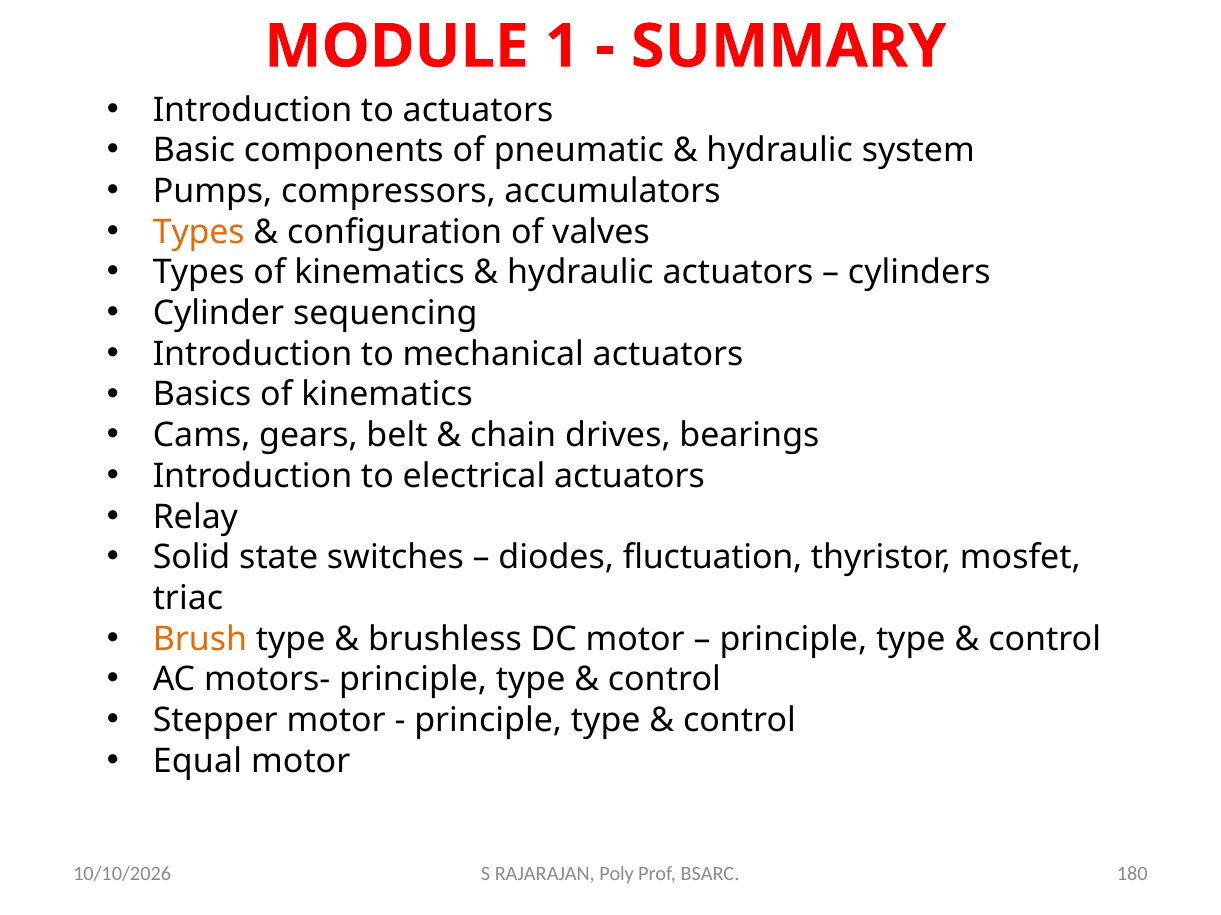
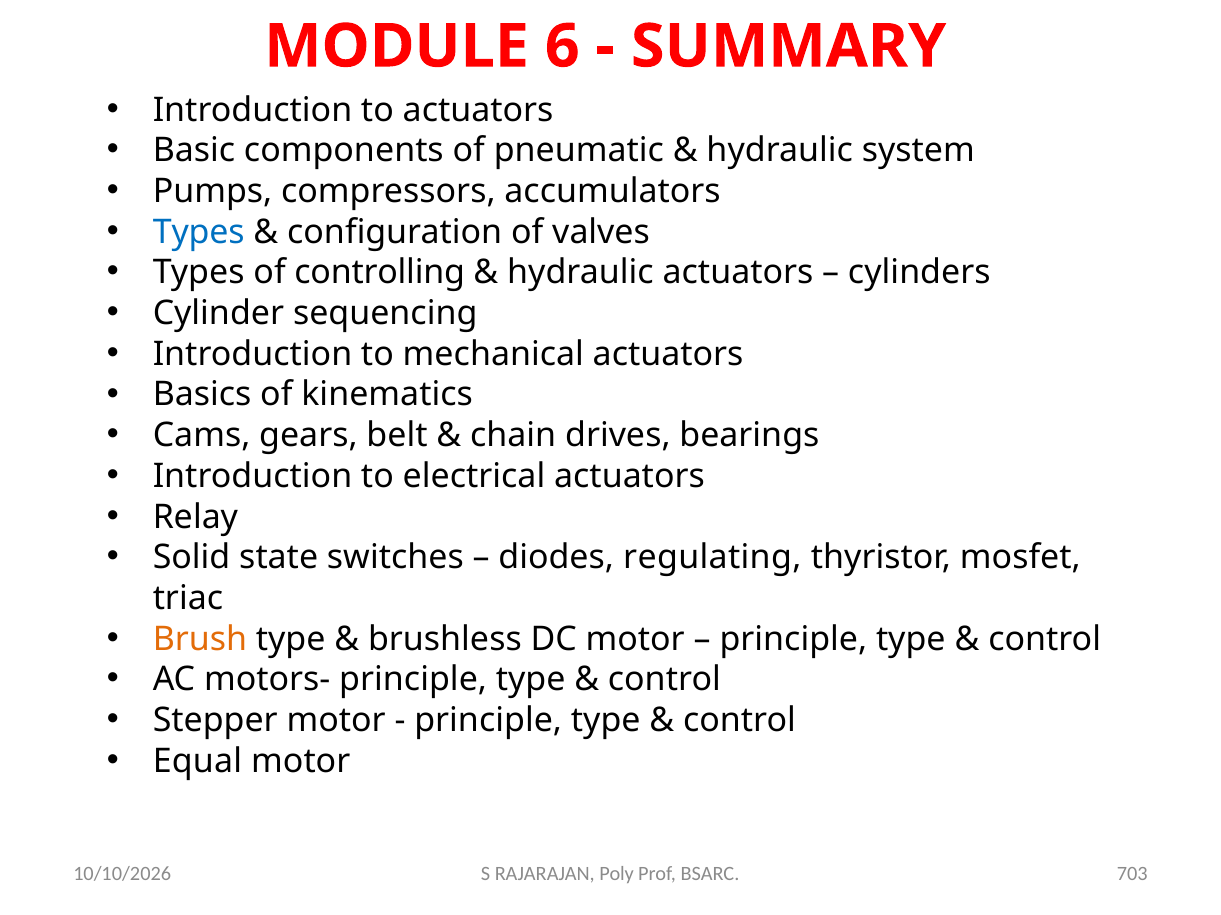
1: 1 -> 6 (562, 46)
Types colour: orange -> blue (199, 232)
Types of kinematics: kinematics -> controlling (380, 273)
fluctuation: fluctuation -> regulating (712, 558)
180: 180 -> 703 (1132, 874)
